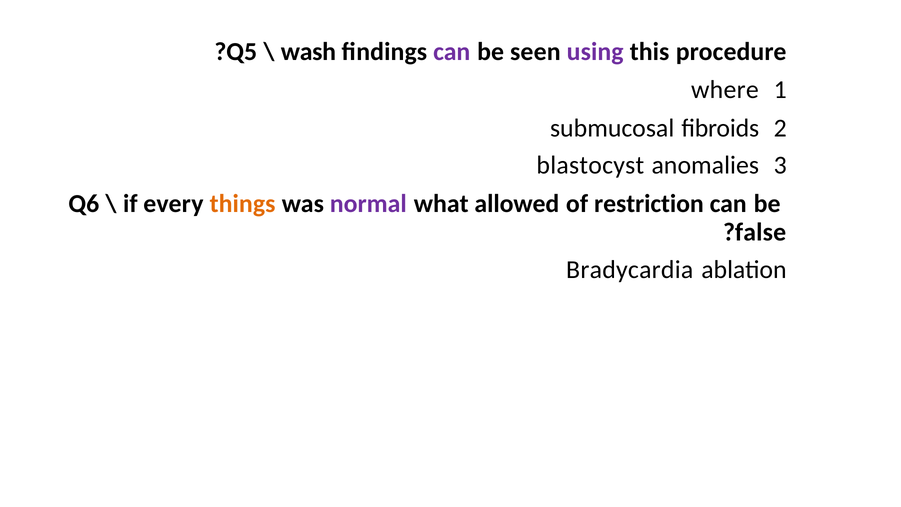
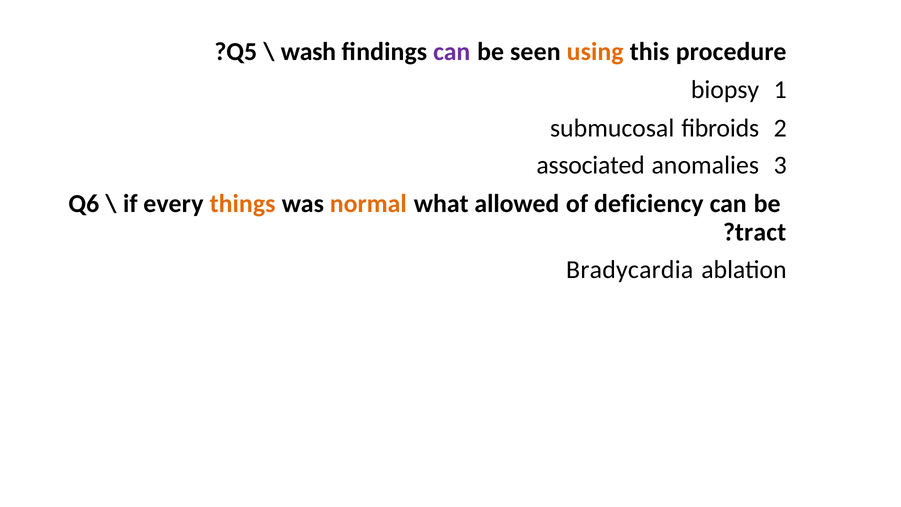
using colour: purple -> orange (595, 52)
where: where -> biopsy (725, 90)
blastocyst: blastocyst -> associated (591, 165)
normal colour: purple -> orange (368, 204)
restriction: restriction -> deficiency (649, 204)
false: false -> tract (761, 232)
